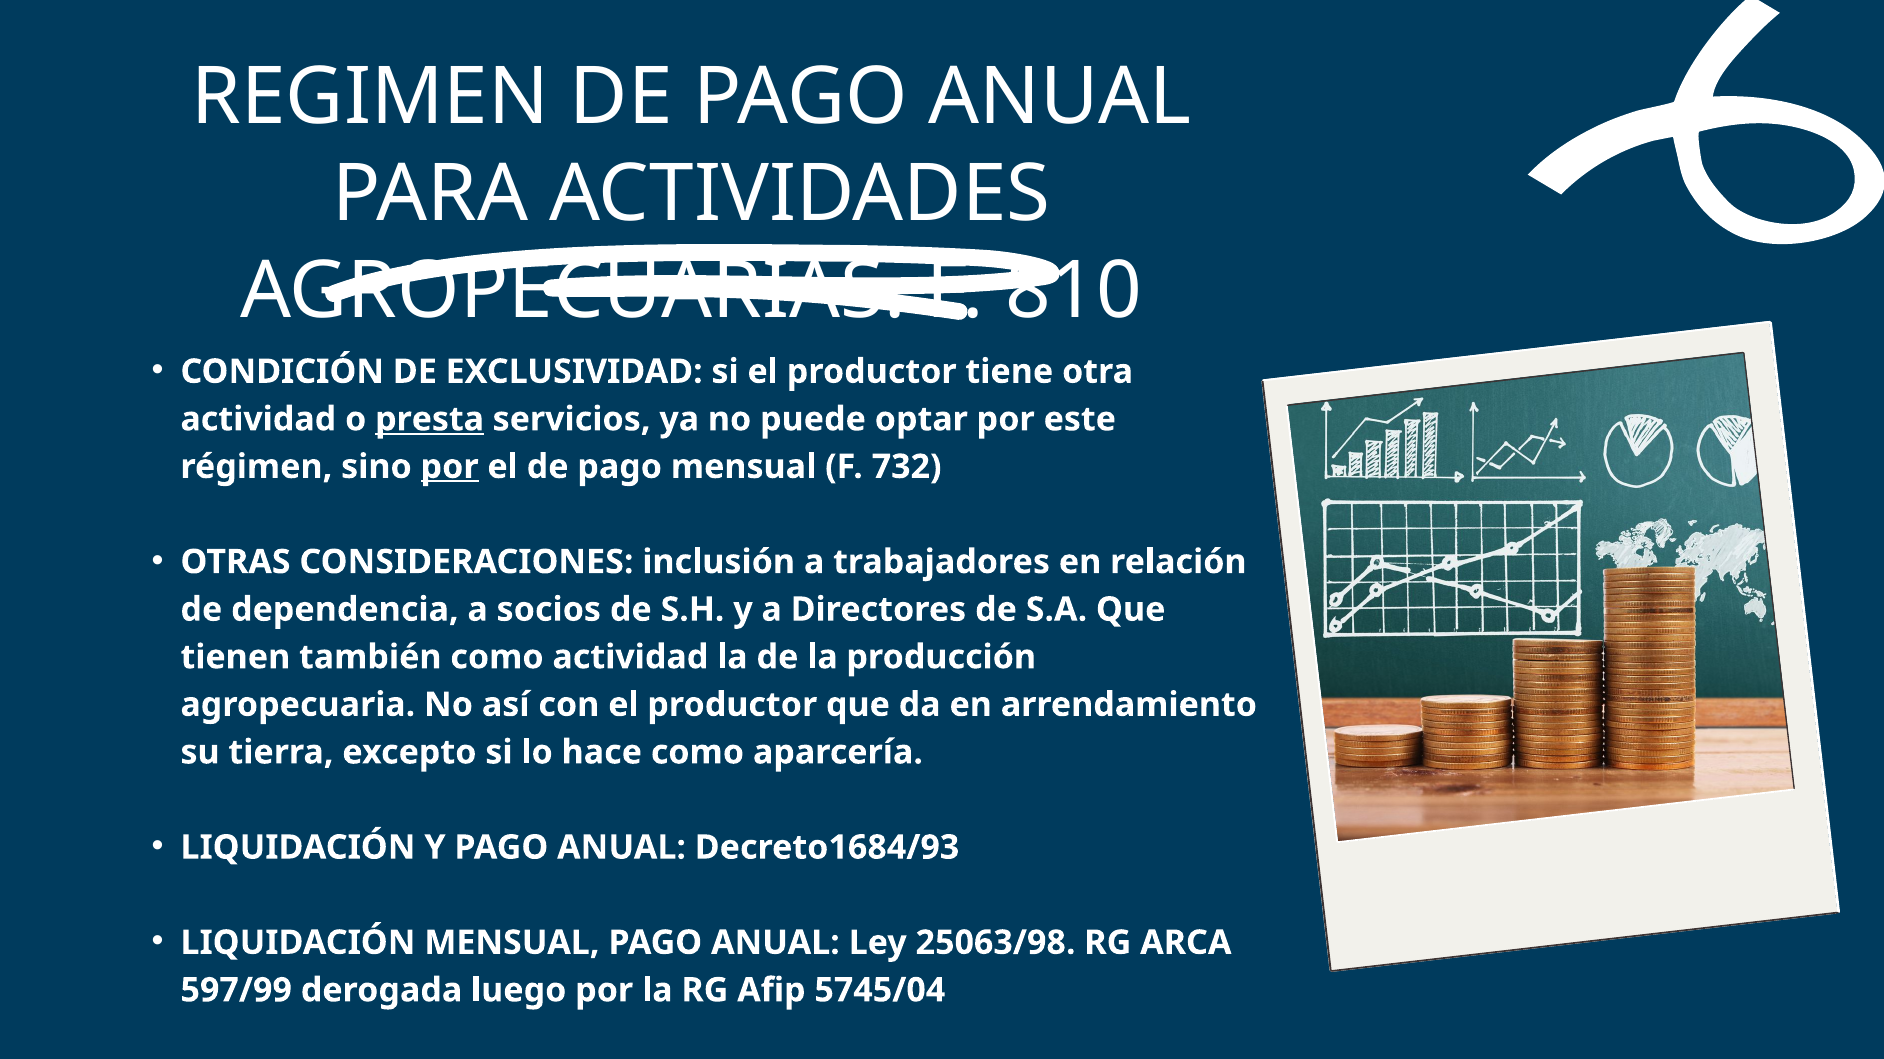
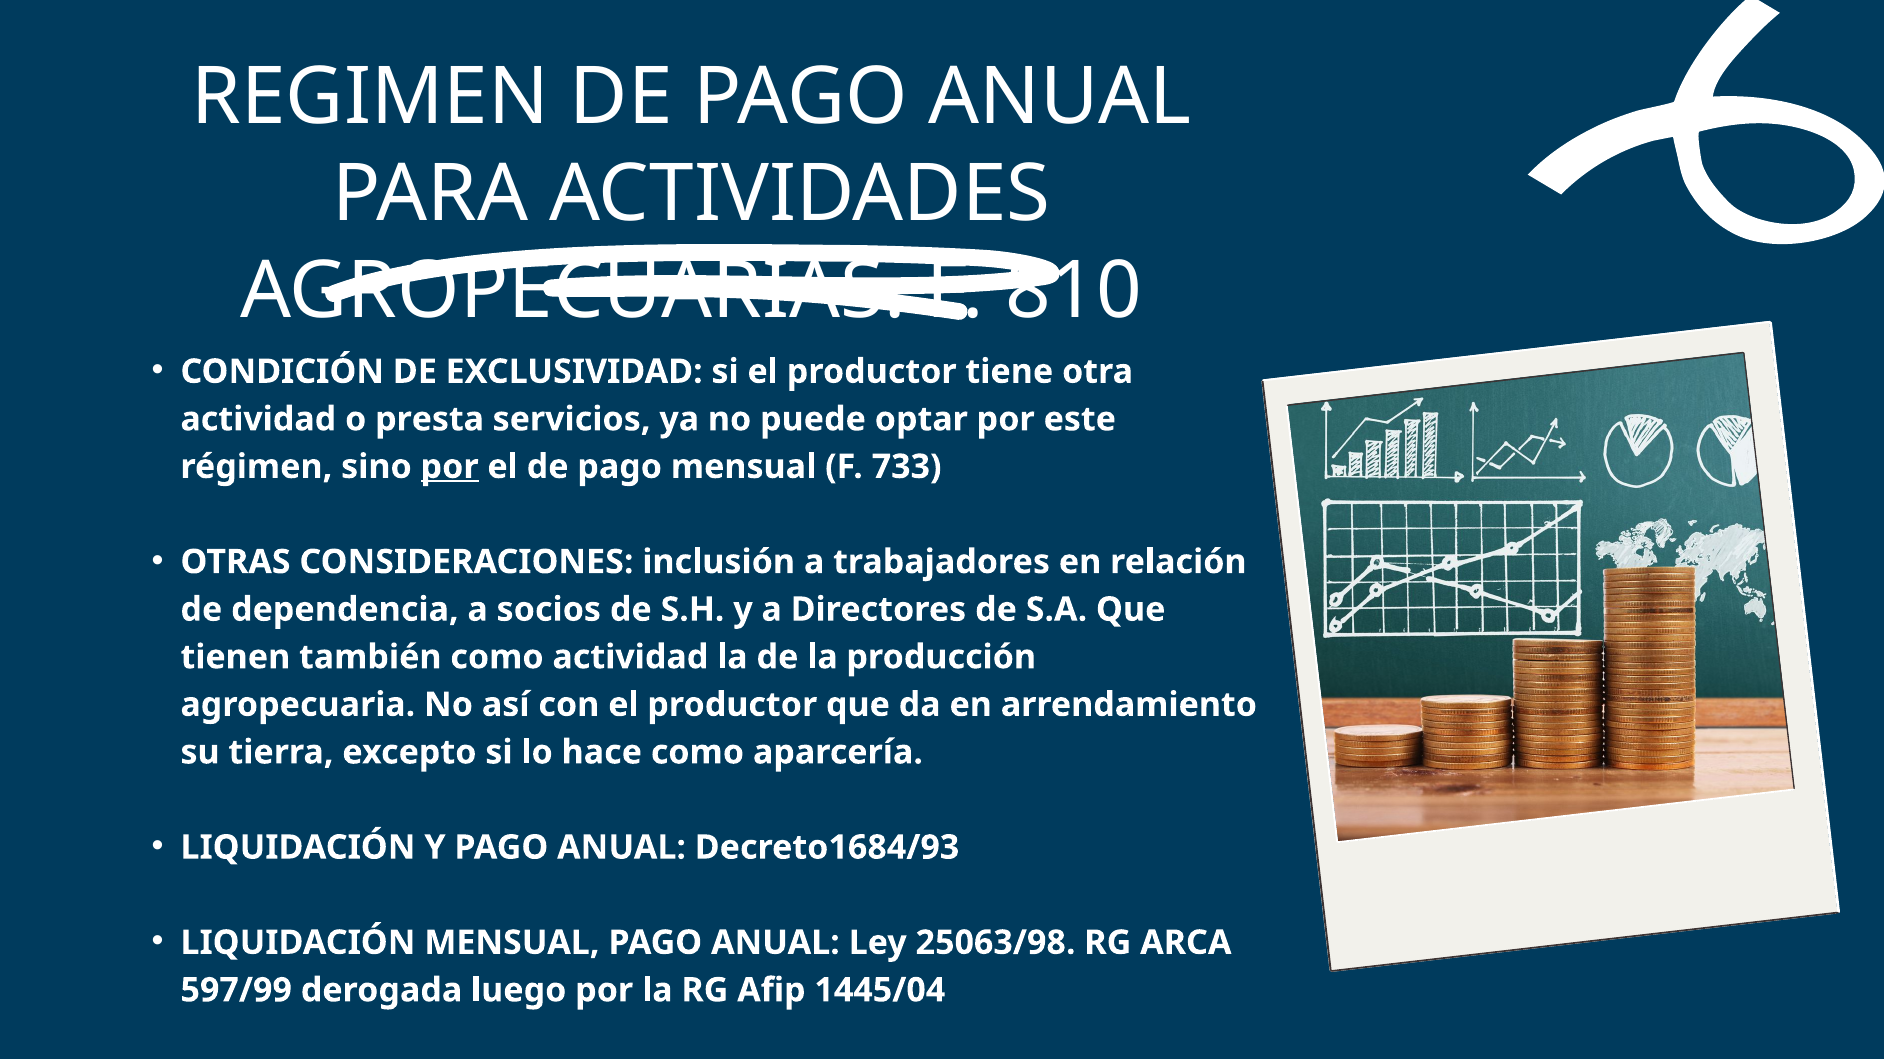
presta underline: present -> none (430, 419)
732: 732 -> 733 (907, 467)
5745/04: 5745/04 -> 1445/04 (880, 991)
